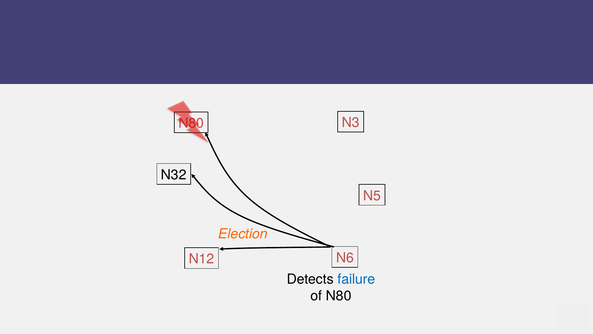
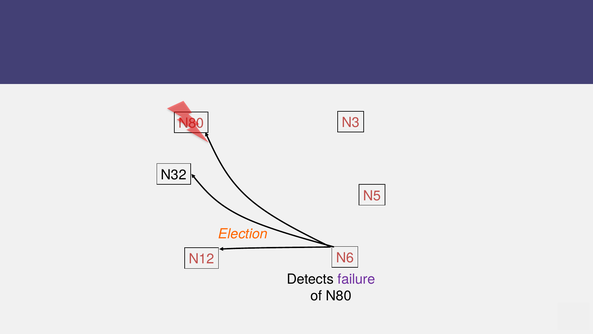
failure colour: blue -> purple (356, 279)
